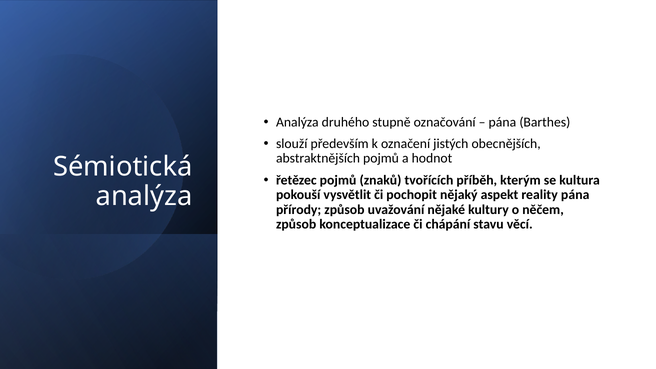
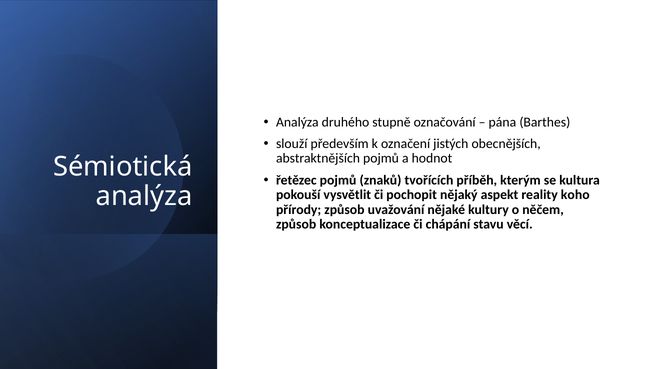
reality pána: pána -> koho (575, 195)
